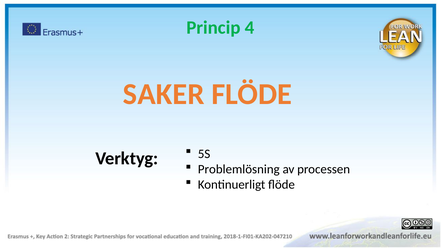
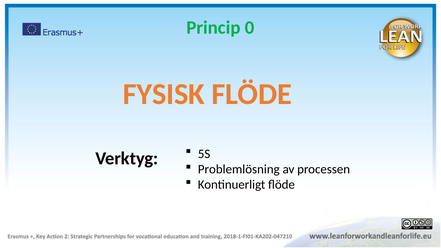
4: 4 -> 0 (250, 28)
SAKER: SAKER -> FYSISK (164, 94)
